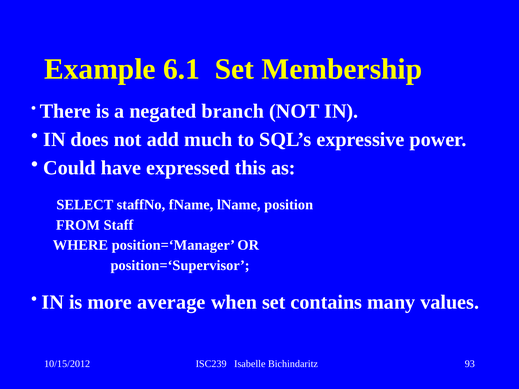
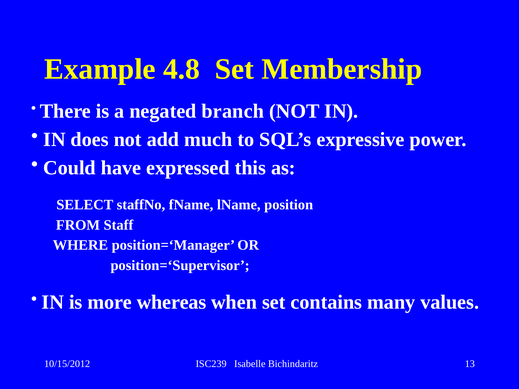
6.1: 6.1 -> 4.8 (182, 69)
average: average -> whereas (172, 302)
93: 93 -> 13 (470, 364)
